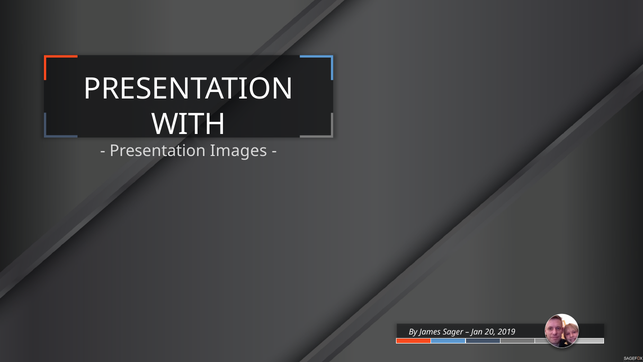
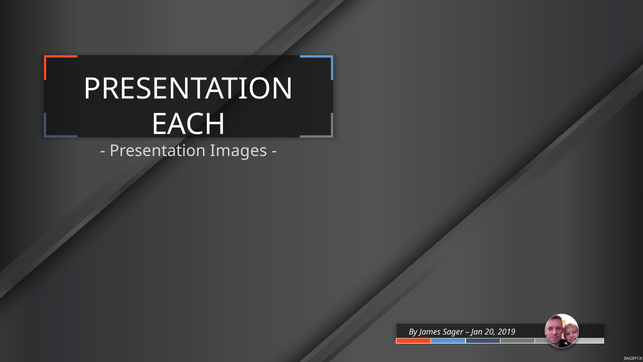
WITH: WITH -> EACH (189, 124)
